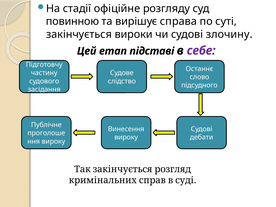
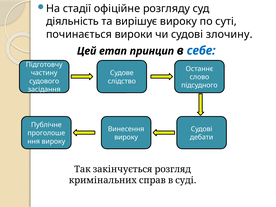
повинною: повинною -> діяльність (72, 21)
вирішує справа: справа -> вироку (178, 21)
закінчується: закінчується -> починається (79, 34)
підставі: підставі -> принцип (152, 51)
себе colour: purple -> blue (201, 51)
